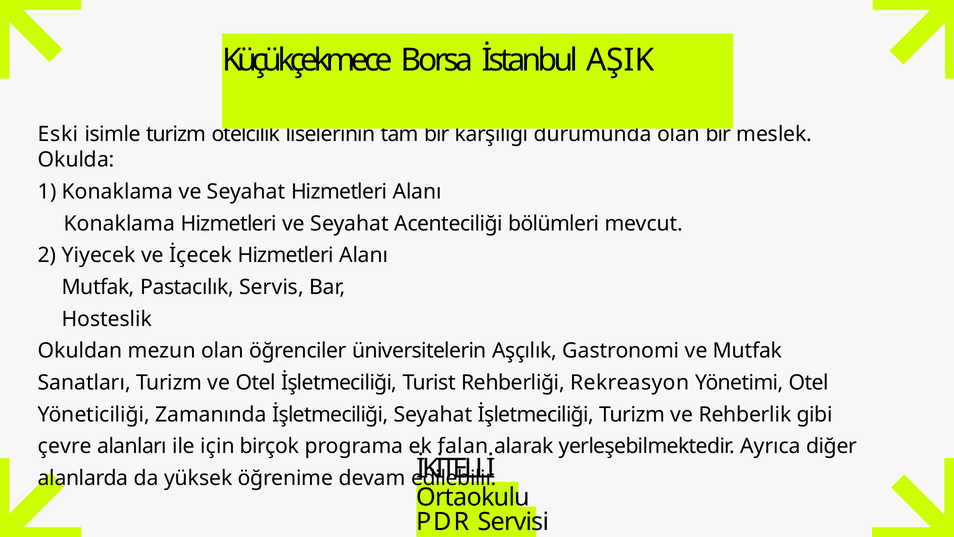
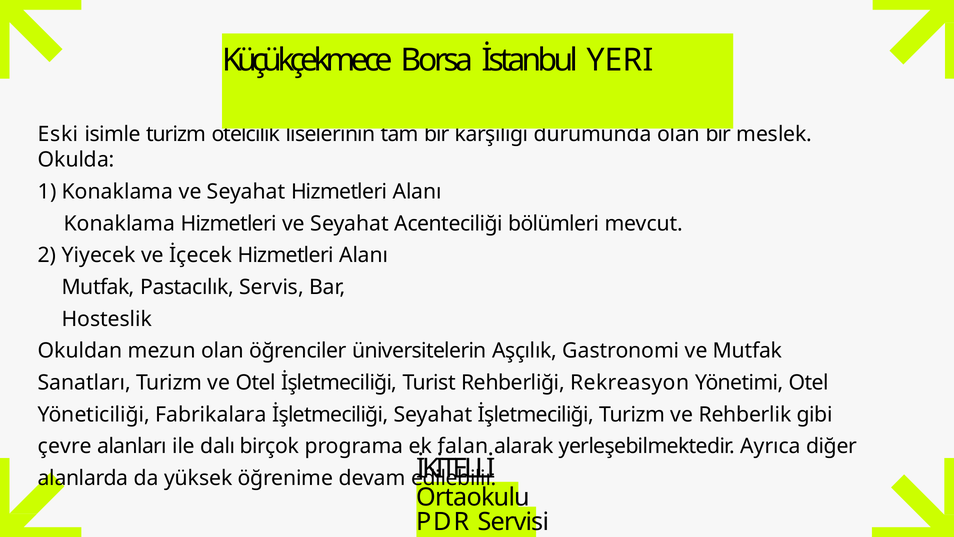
AŞIK: AŞIK -> YERI (620, 60)
Zamanında: Zamanında -> Fabrikalara (211, 414)
için: için -> dalı (218, 446)
